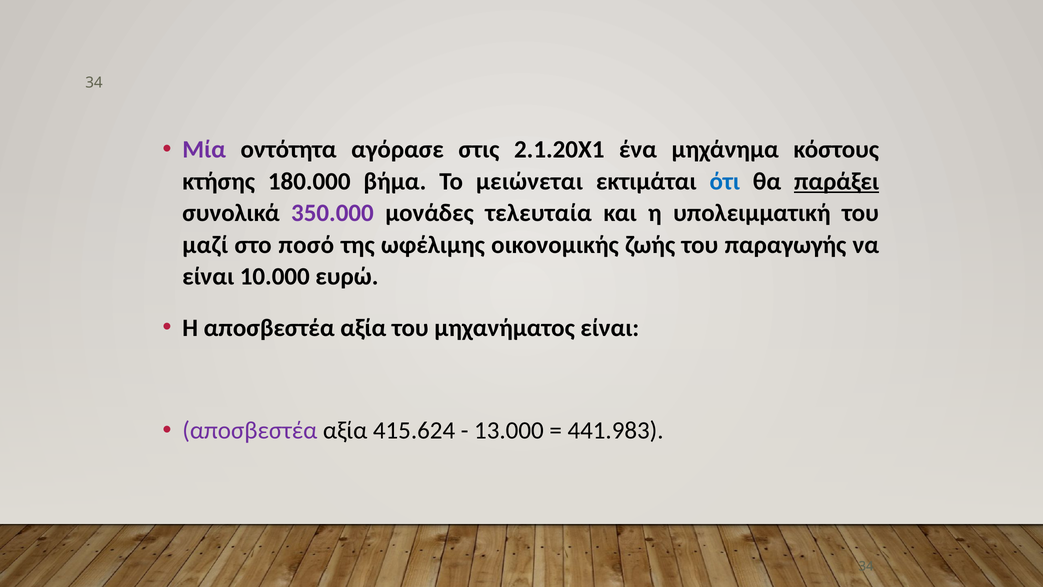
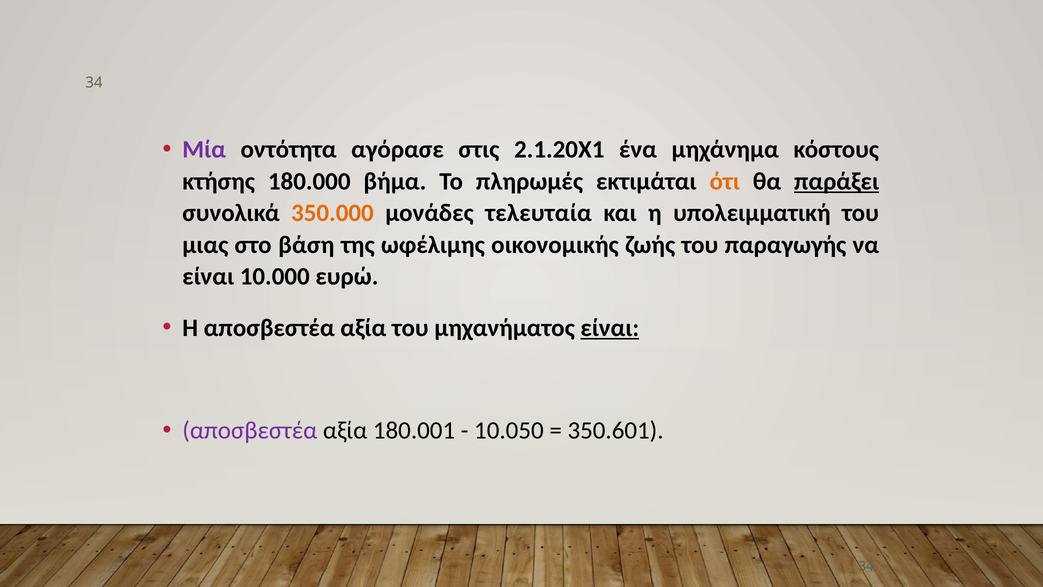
μειώνεται: μειώνεται -> πληρωμές (530, 181)
ότι colour: blue -> orange (725, 181)
350.000 colour: purple -> orange (332, 213)
μαζί: μαζί -> μιας (205, 245)
ποσό: ποσό -> βάση (306, 245)
είναι underline: none -> present (610, 328)
415.624: 415.624 -> 180.001 (414, 430)
13.000: 13.000 -> 10.050 (509, 430)
441.983: 441.983 -> 350.601 (616, 430)
